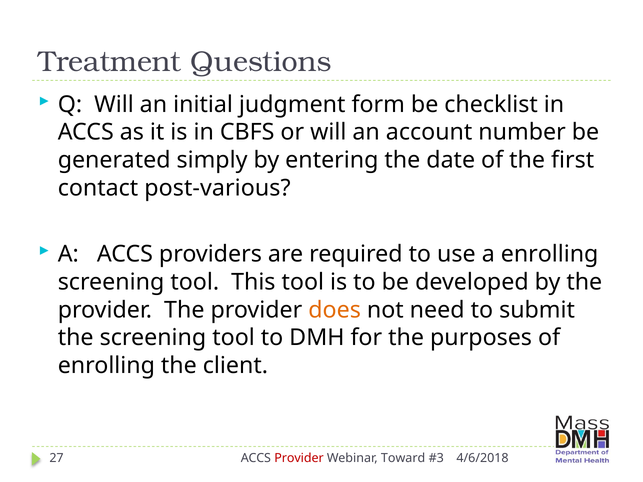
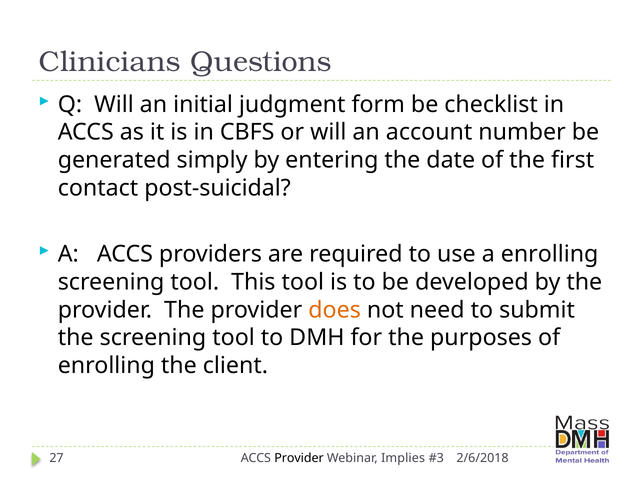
Treatment: Treatment -> Clinicians (110, 62)
post-various: post-various -> post-suicidal (218, 188)
Provider colour: red -> black (299, 459)
Toward: Toward -> Implies (403, 459)
4/6/2018: 4/6/2018 -> 2/6/2018 (483, 459)
